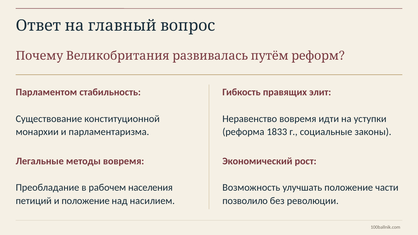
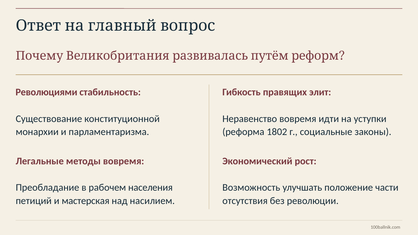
Парламентом: Парламентом -> Революциями (46, 92)
1833: 1833 -> 1802 (277, 132)
и положение: положение -> мастерская (86, 201)
позволило: позволило -> отсутствия (245, 201)
